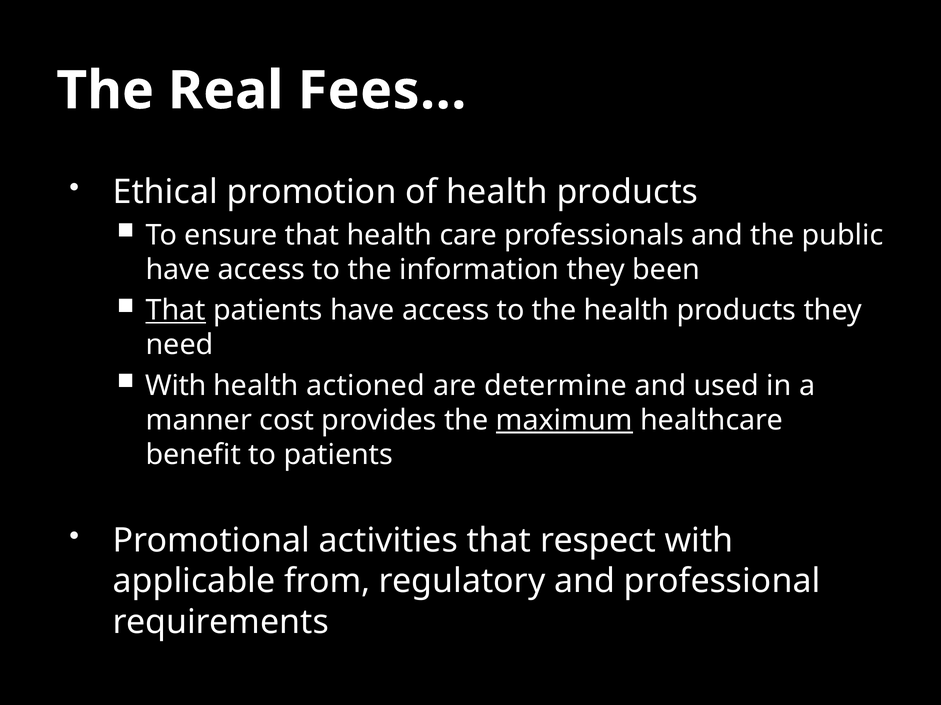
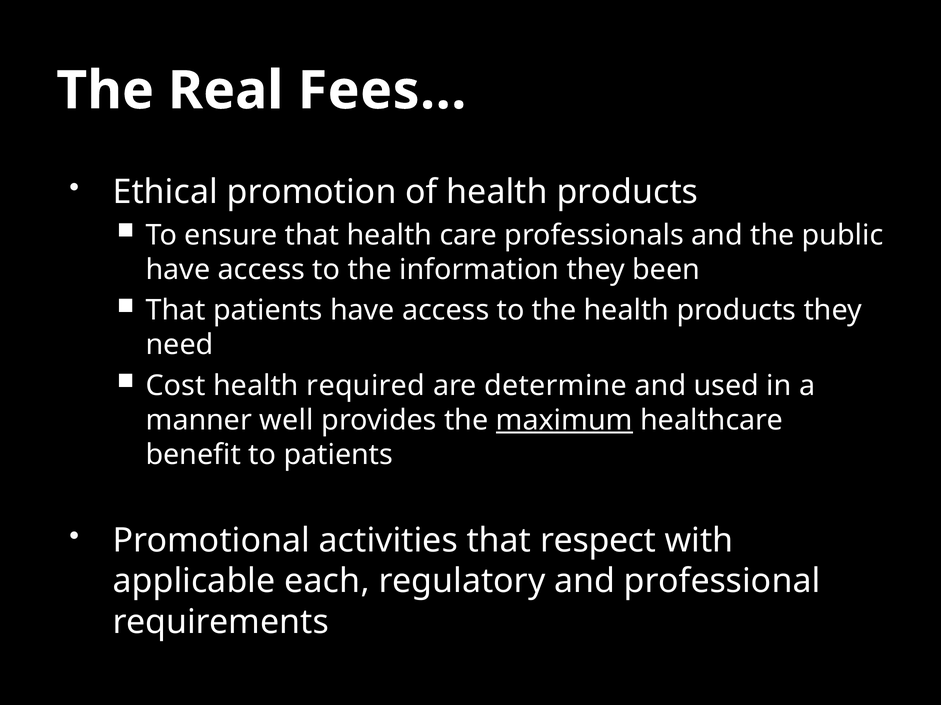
That underline: present -> none (176, 311)
With: With -> Cost (176, 386)
actioned: actioned -> required (366, 386)
cost: cost -> well (287, 421)
from: from -> each (327, 582)
